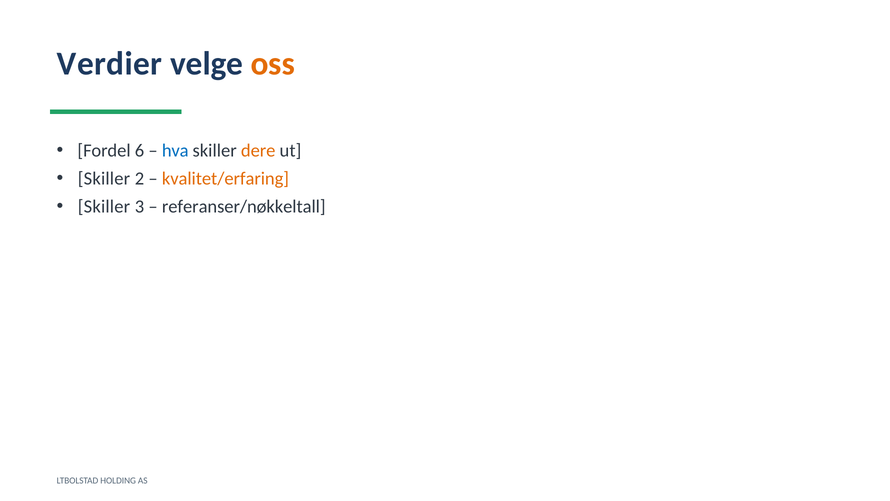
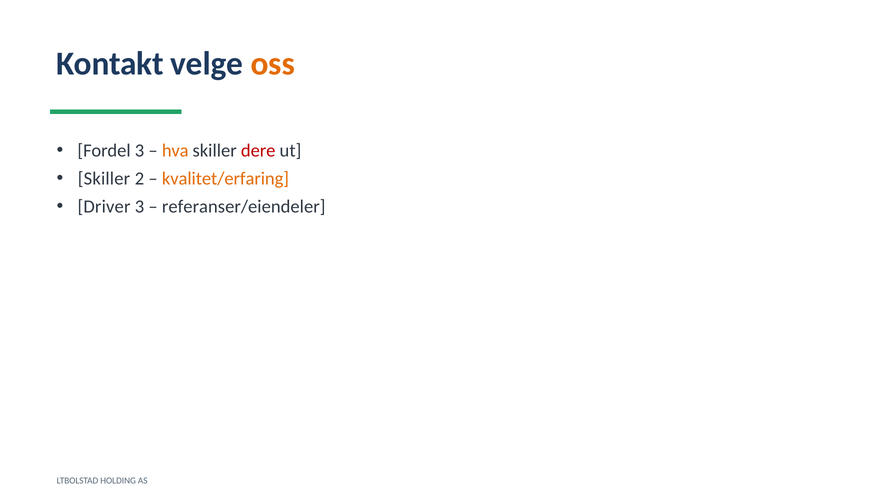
Verdier: Verdier -> Kontakt (110, 64)
Fordel 6: 6 -> 3 (140, 151)
hva colour: blue -> orange (175, 151)
dere colour: orange -> red (258, 151)
Skiller: Skiller -> Driver (104, 206)
referanser/nøkkeltall: referanser/nøkkeltall -> referanser/eiendeler (244, 206)
